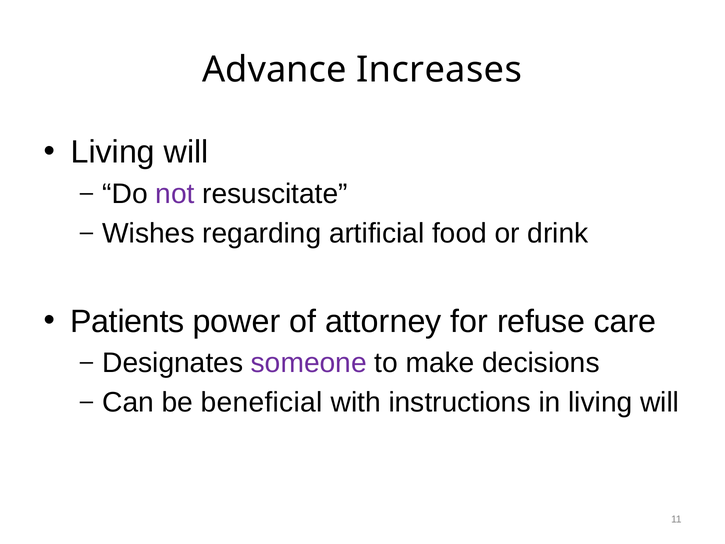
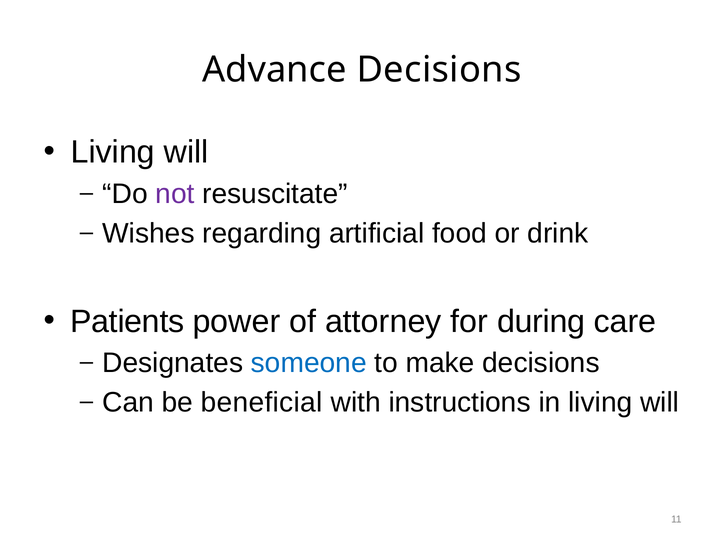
Advance Increases: Increases -> Decisions (439, 70)
refuse: refuse -> during (541, 321)
someone colour: purple -> blue (309, 363)
